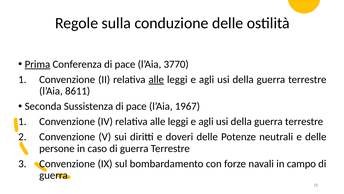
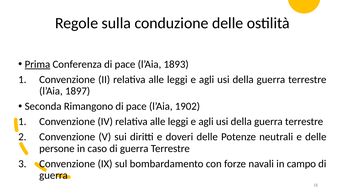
3770: 3770 -> 1893 (176, 64)
alle underline: present -> none (156, 79)
8611: 8611 -> 1897 (78, 91)
Sussistenza: Sussistenza -> Rimangono (89, 106)
1967: 1967 -> 1902 (187, 106)
